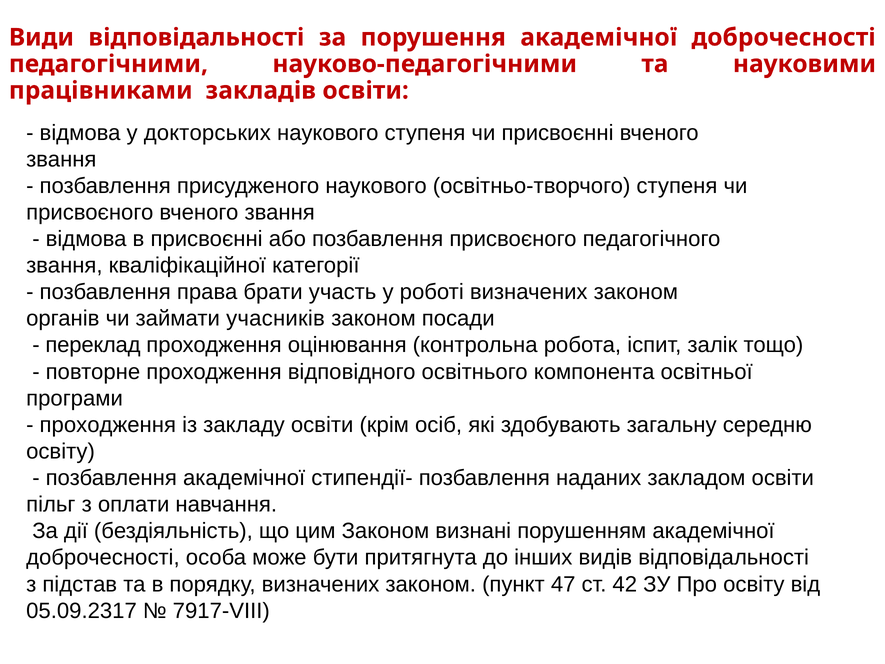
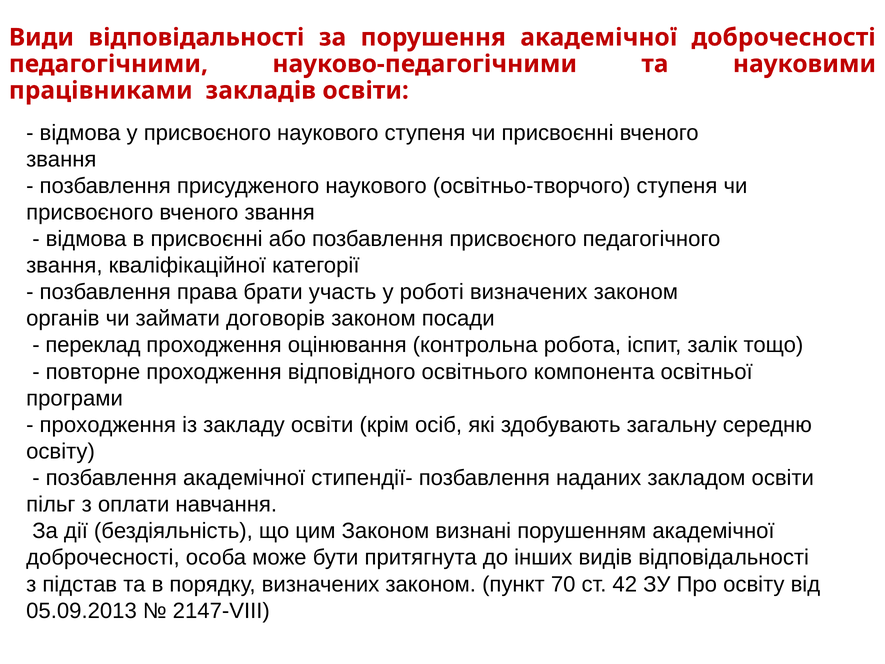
у докторських: докторських -> присвоєного (207, 133)
учасників: учасників -> договорів (276, 319)
47: 47 -> 70 (563, 584)
05.09.2317: 05.09.2317 -> 05.09.2013 (82, 611)
7917-VIII: 7917-VIII -> 2147-VIII (221, 611)
